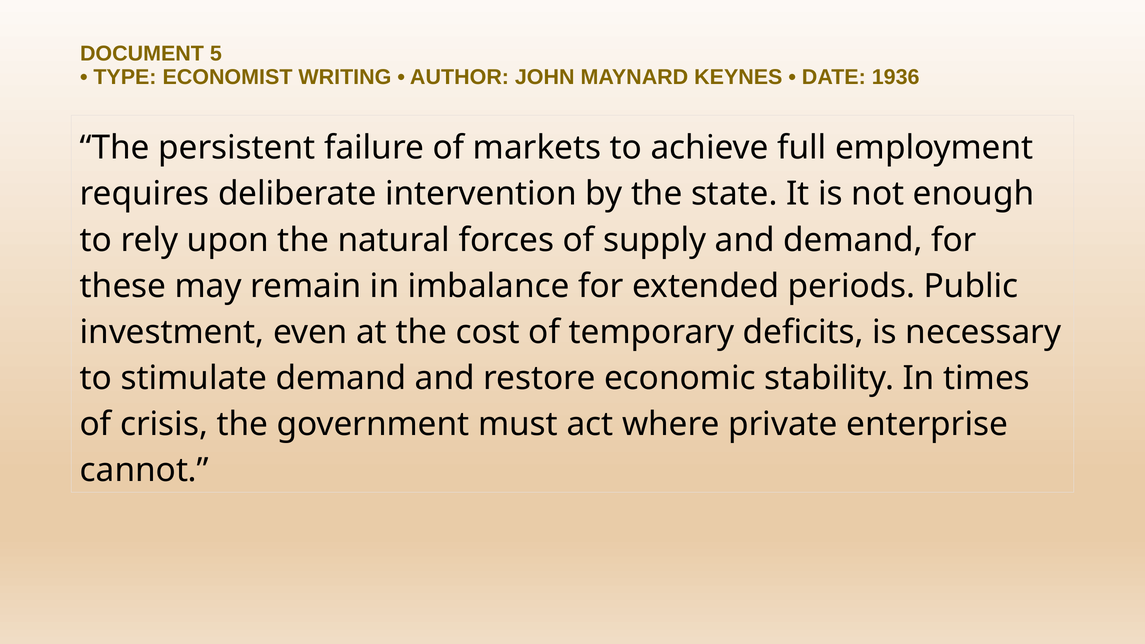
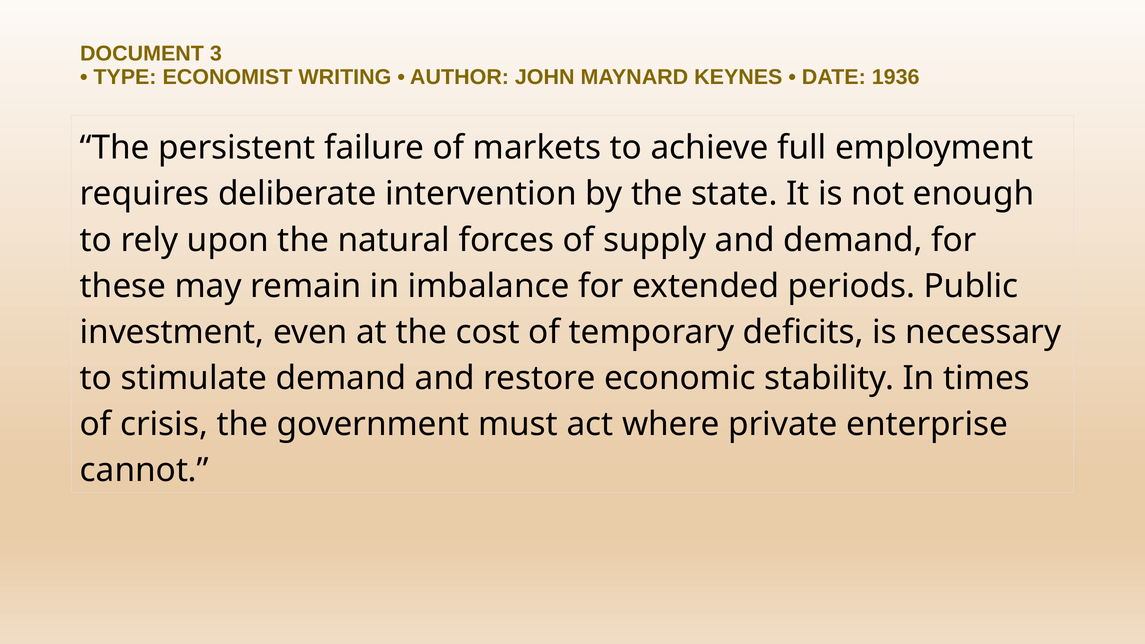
5: 5 -> 3 (216, 54)
